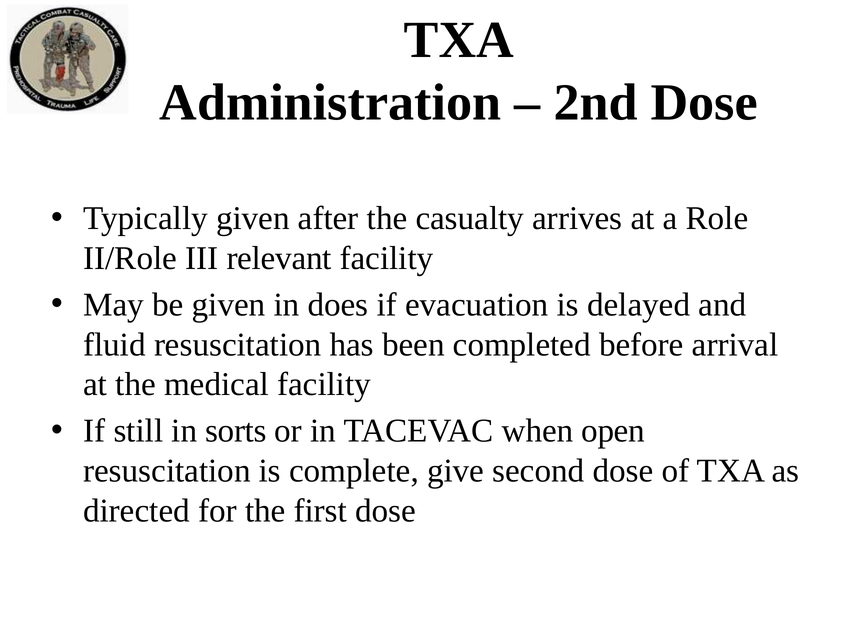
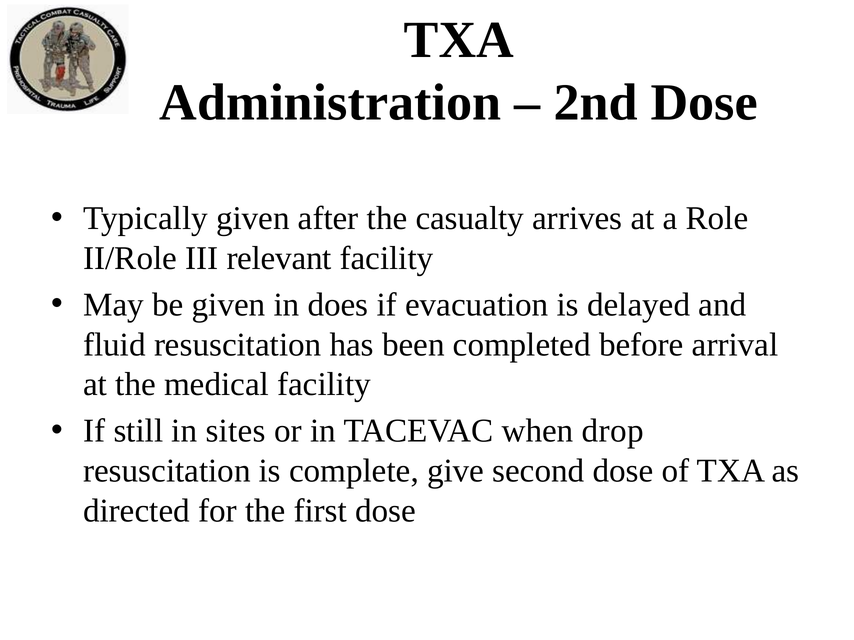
sorts: sorts -> sites (236, 431)
open: open -> drop (613, 431)
